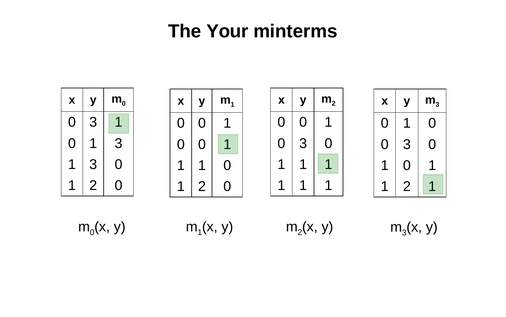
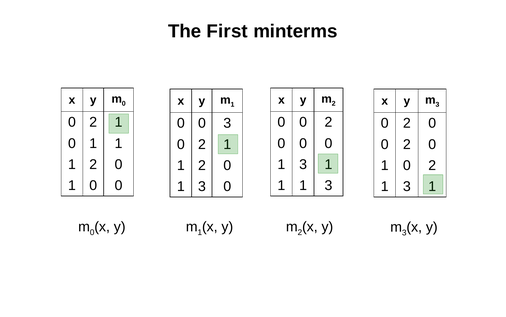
Your: Your -> First (227, 31)
3: 3 -> 2 (93, 122)
1: 1 -> 2 (328, 122)
1: 1 -> 3 (227, 123)
1: 1 -> 2 (407, 123)
0 1 3: 3 -> 1 (119, 143)
3: 3 -> 0 (303, 143)
0: 0 -> 2 (202, 144)
3: 3 -> 2 (407, 144)
3: 3 -> 2 (93, 164)
1: 1 -> 3 (303, 164)
1: 1 -> 2 (202, 165)
1: 1 -> 2 (432, 165)
2: 2 -> 0 (93, 185)
1: 1 -> 3 (328, 185)
2: 2 -> 3 (202, 186)
2: 2 -> 3 (407, 186)
